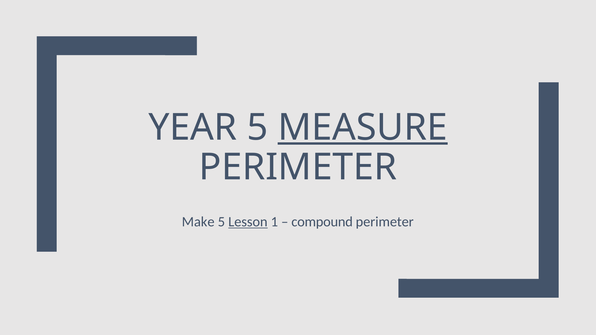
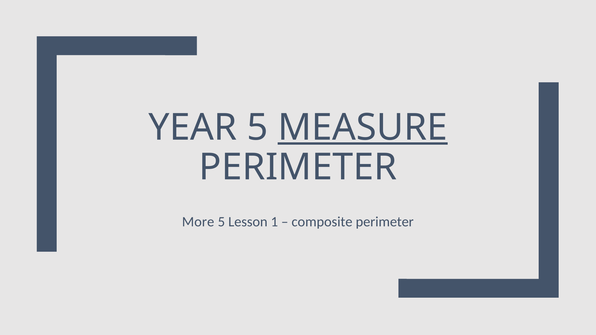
Make: Make -> More (198, 222)
Lesson underline: present -> none (248, 222)
compound: compound -> composite (322, 222)
